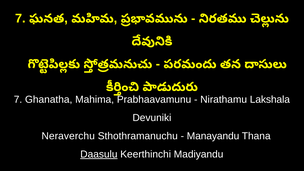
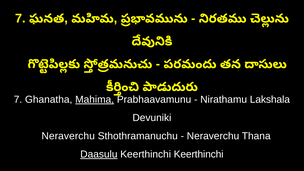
Mahima underline: none -> present (95, 99)
Manayandu: Manayandu -> Neraverchu (213, 136)
Keerthinchi Madiyandu: Madiyandu -> Keerthinchi (199, 154)
